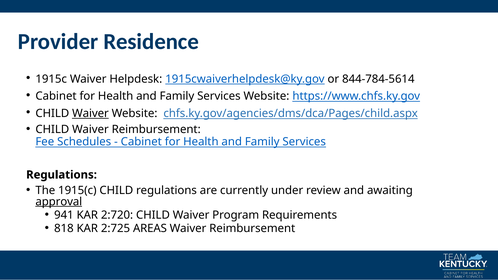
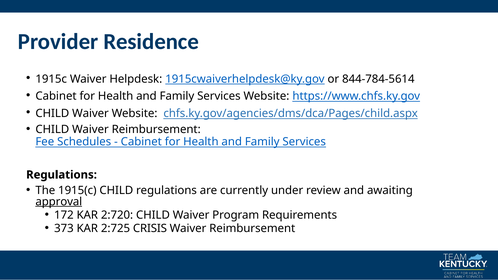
Waiver underline: present -> none (90, 113)
941: 941 -> 172 (64, 215)
818: 818 -> 373 (64, 228)
AREAS: AREAS -> CRISIS (150, 228)
